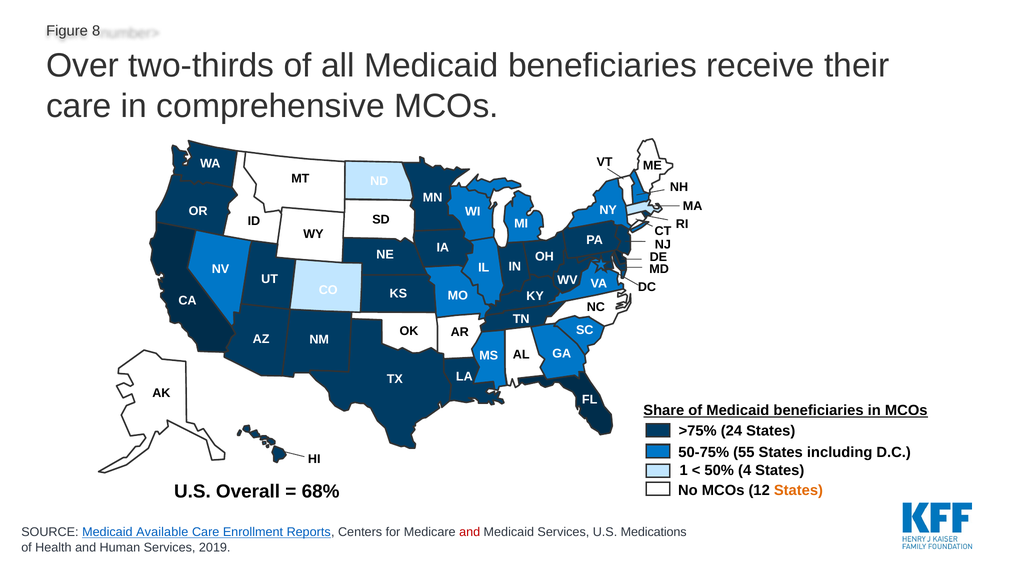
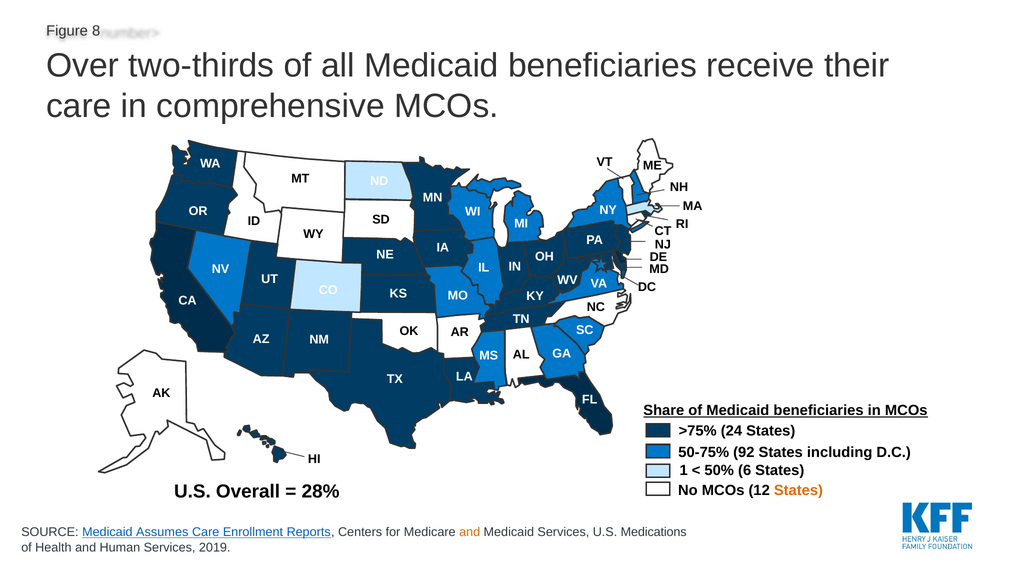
55: 55 -> 92 (744, 452)
4: 4 -> 6 (745, 470)
68%: 68% -> 28% (321, 491)
Available: Available -> Assumes (162, 532)
and colour: red -> orange (470, 532)
